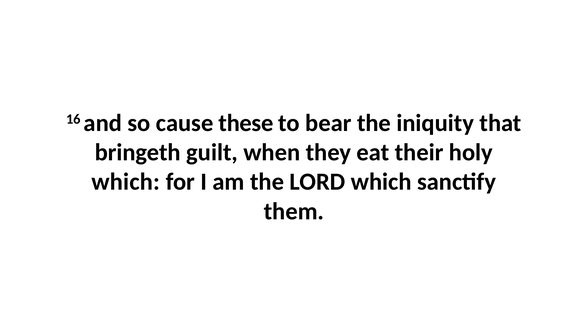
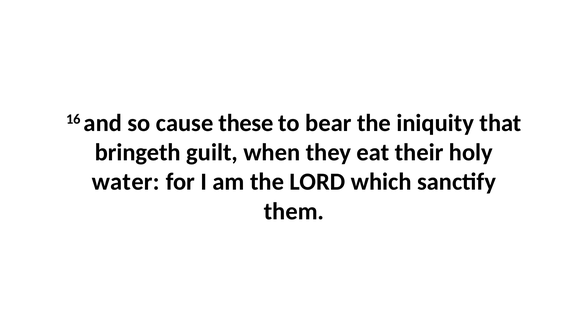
which: which -> water (126, 182)
